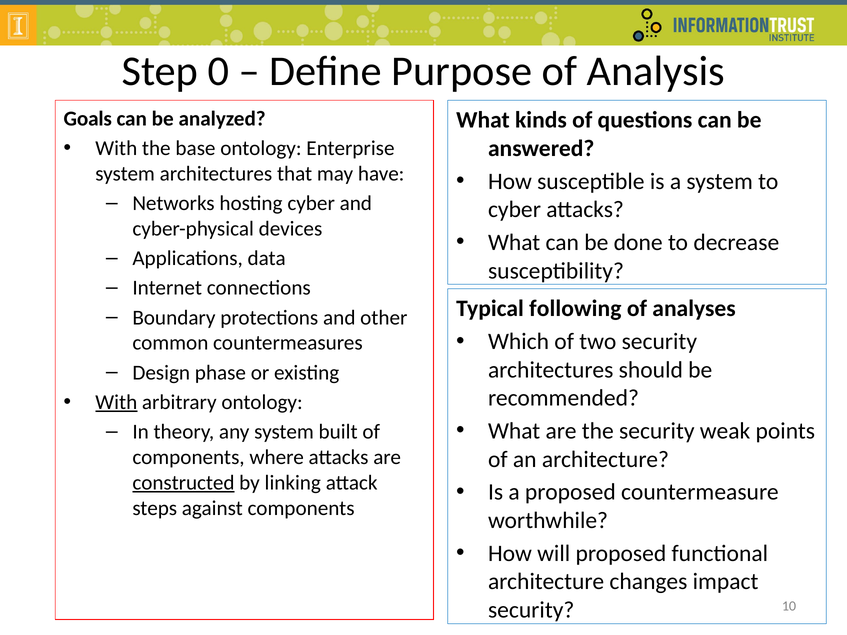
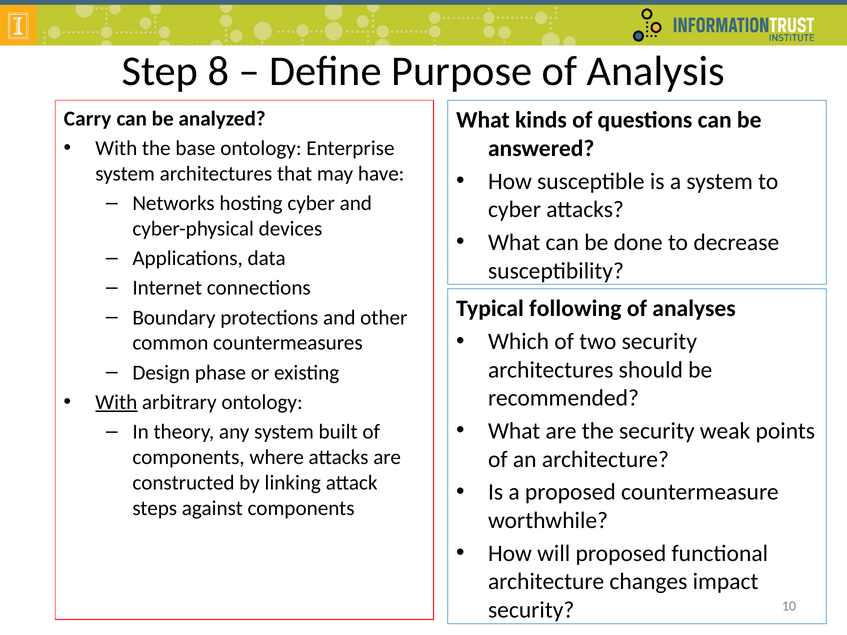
0: 0 -> 8 (218, 72)
Goals: Goals -> Carry (88, 119)
constructed underline: present -> none (183, 483)
